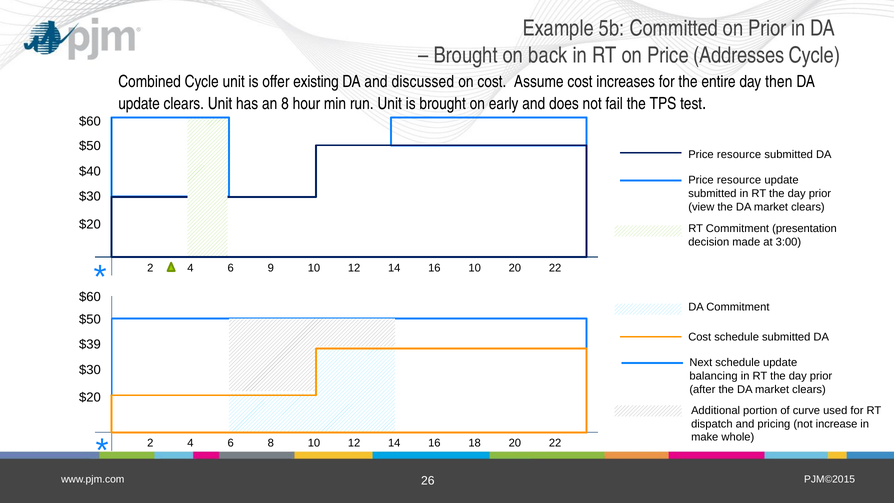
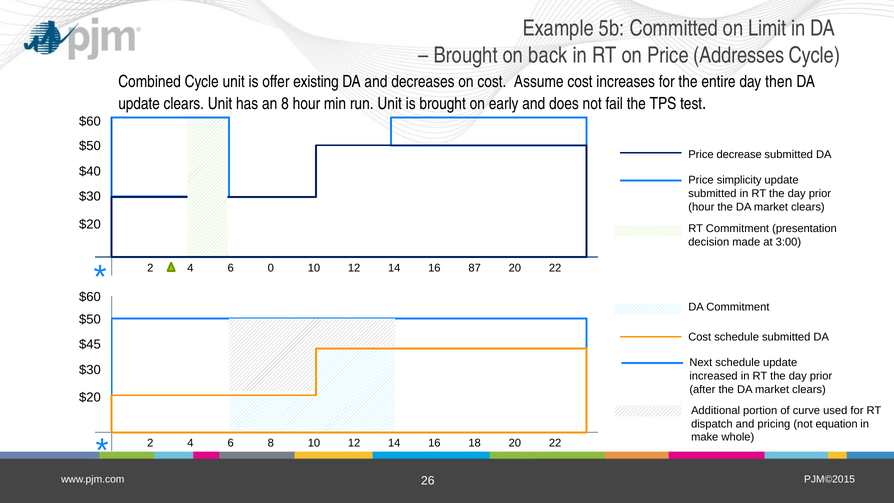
on Prior: Prior -> Limit (767, 28)
discussed: discussed -> decreases (423, 82)
resource: resource -> decrease (739, 154)
resource: resource -> simplicity (739, 180)
view: view -> hour (701, 207)
9: 9 -> 0 (271, 268)
16 10: 10 -> 87 (475, 268)
$39: $39 -> $45 (90, 345)
balancing: balancing -> increased (714, 376)
increase: increase -> equation (837, 424)
